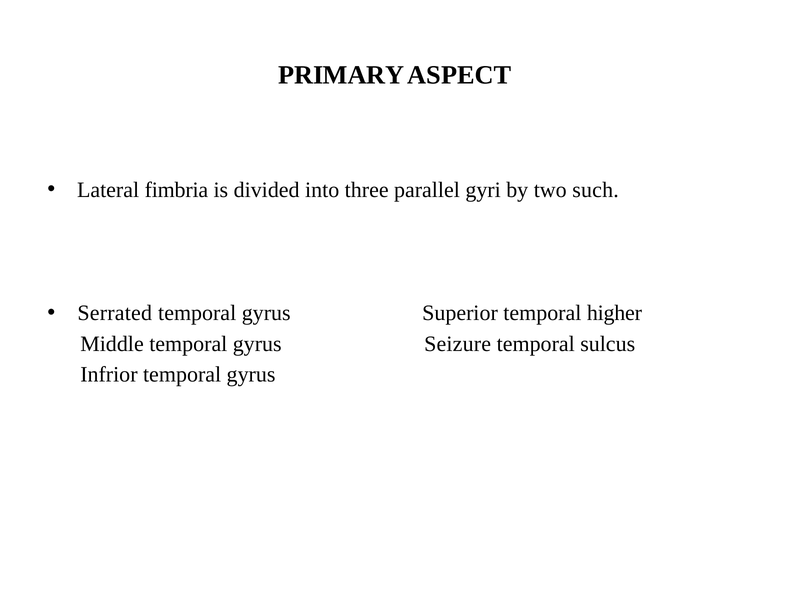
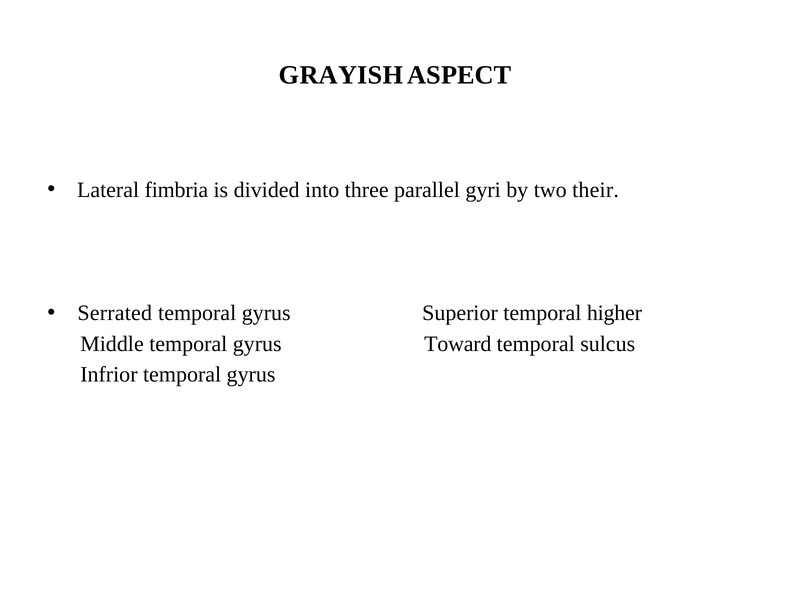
PRIMARY: PRIMARY -> GRAYISH (341, 75)
such: such -> their (596, 190)
Seizure: Seizure -> Toward (458, 343)
